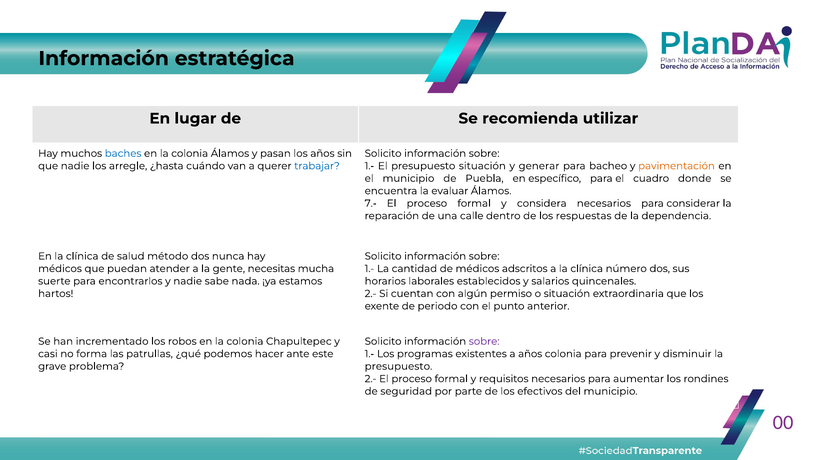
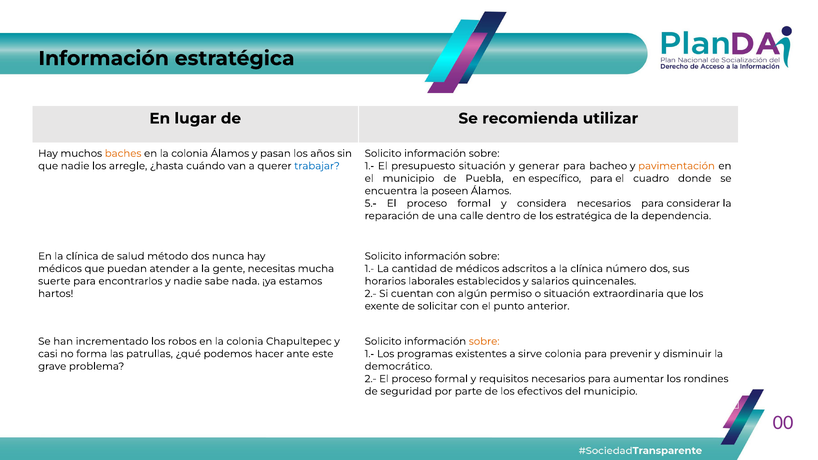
baches colour: blue -> orange (123, 153)
evaluar: evaluar -> poseen (450, 191)
7.-: 7.- -> 5.- (371, 203)
los respuestas: respuestas -> estratégica (584, 216)
periodo: periodo -> solicitar (438, 306)
sobre colour: purple -> orange (484, 341)
a años: años -> sirve (530, 354)
presupuesto: presupuesto -> democrático (399, 366)
